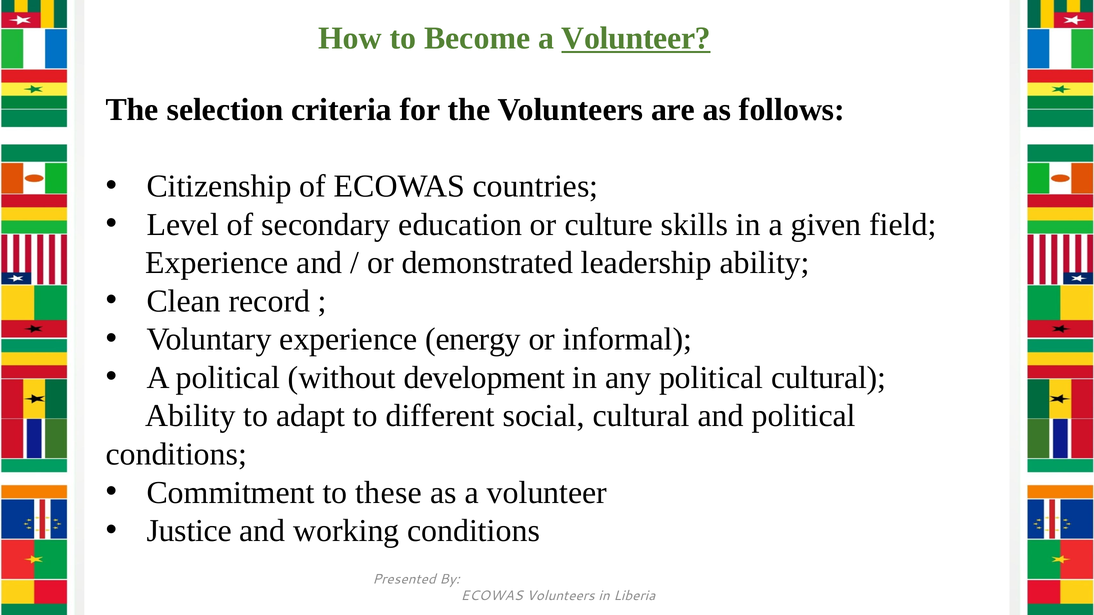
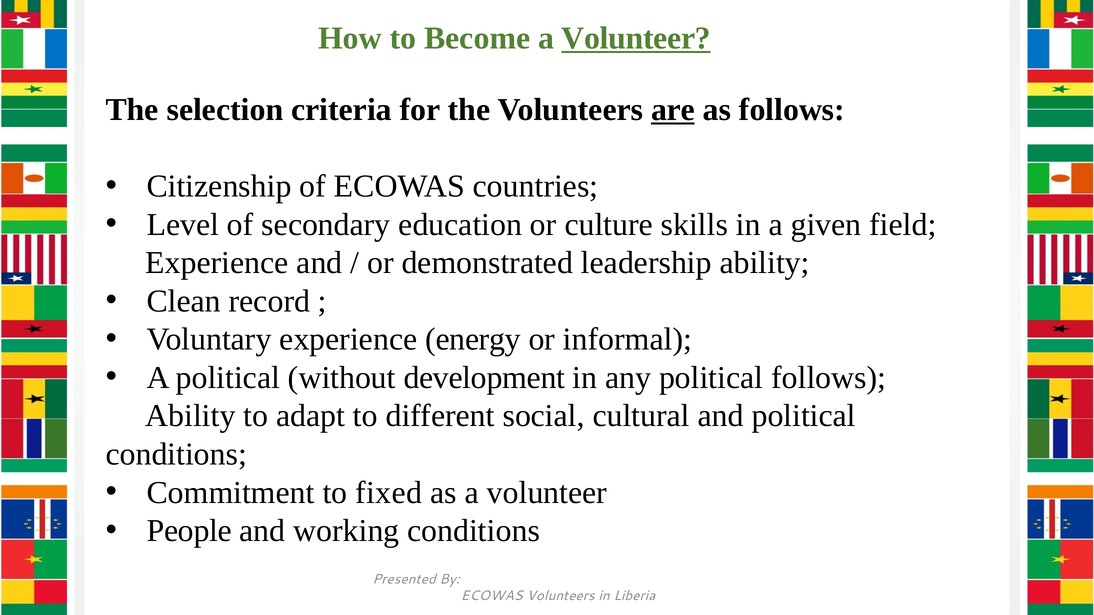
are underline: none -> present (673, 110)
political cultural: cultural -> follows (829, 378)
these: these -> fixed (389, 493)
Justice: Justice -> People (189, 531)
